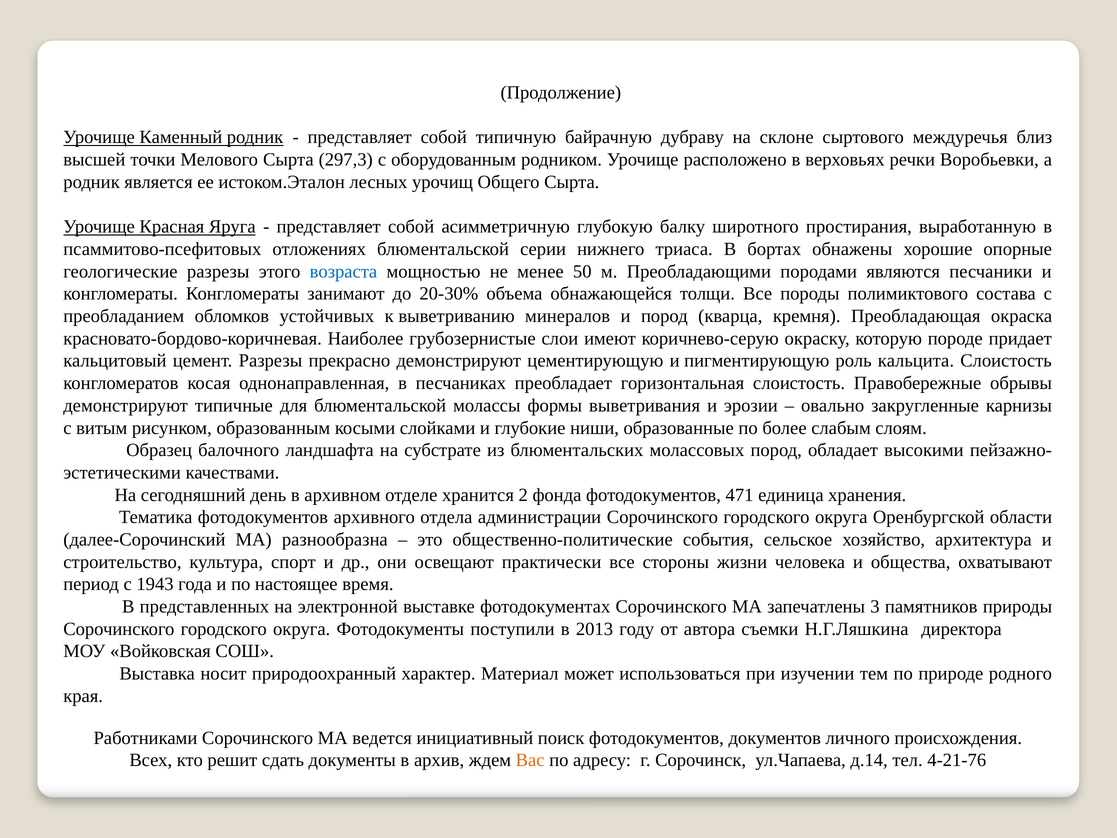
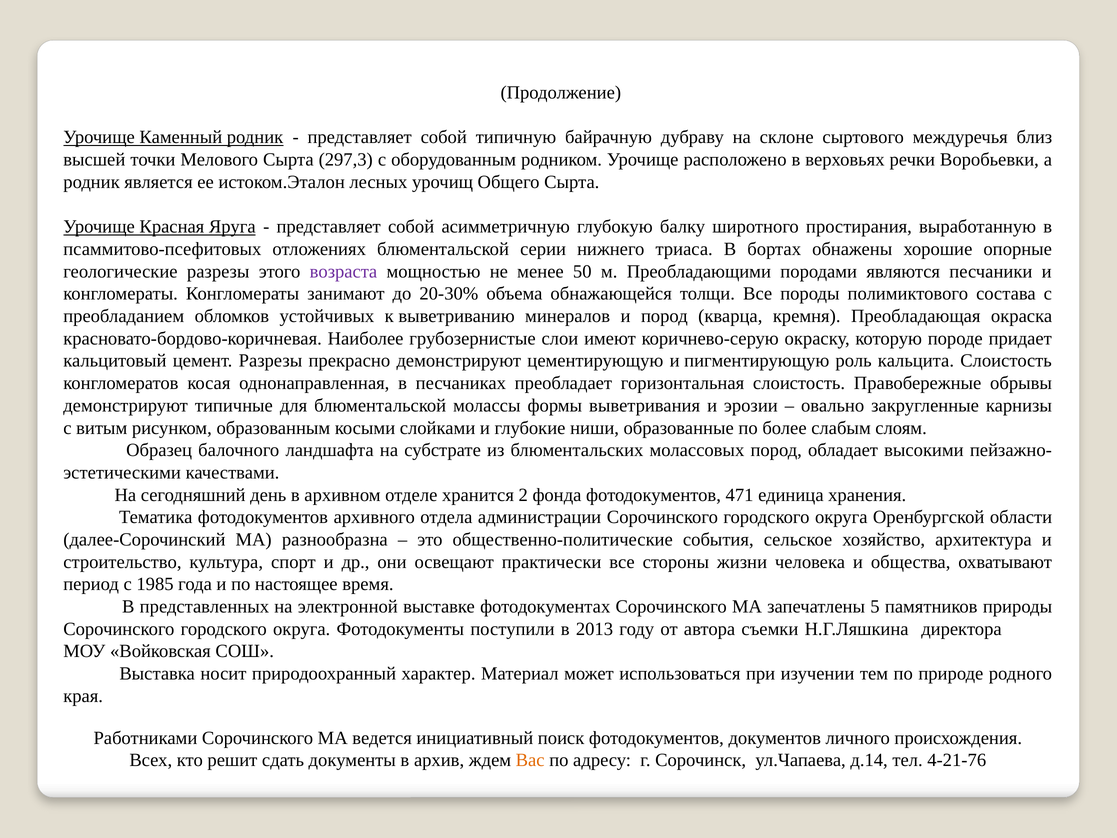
возраста colour: blue -> purple (343, 271)
1943: 1943 -> 1985 (155, 584)
3: 3 -> 5 (875, 606)
